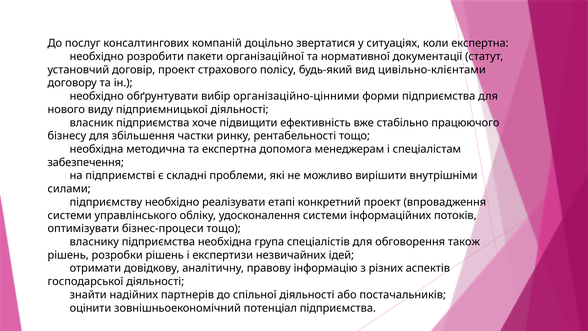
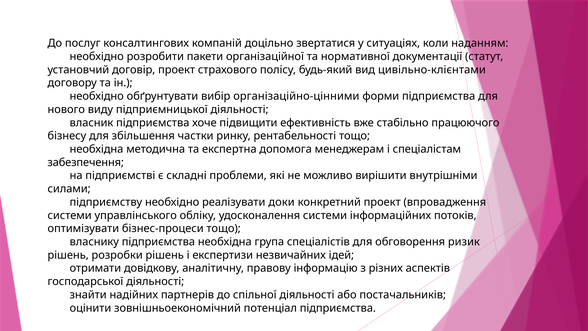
коли експертна: експертна -> наданням (480, 43)
етапі: етапі -> доки (282, 202)
також: також -> ризик (464, 242)
